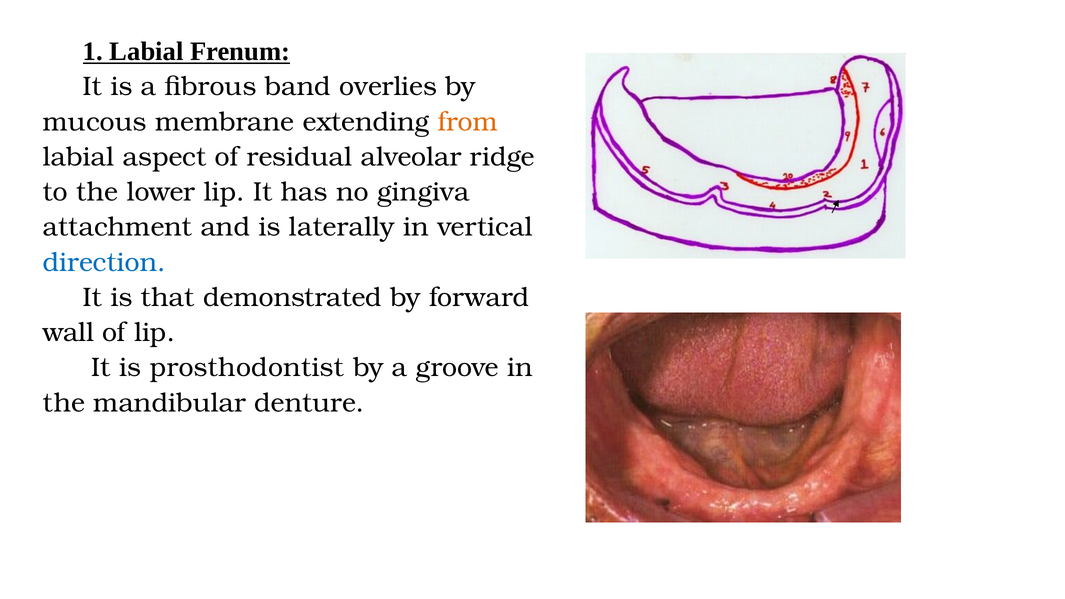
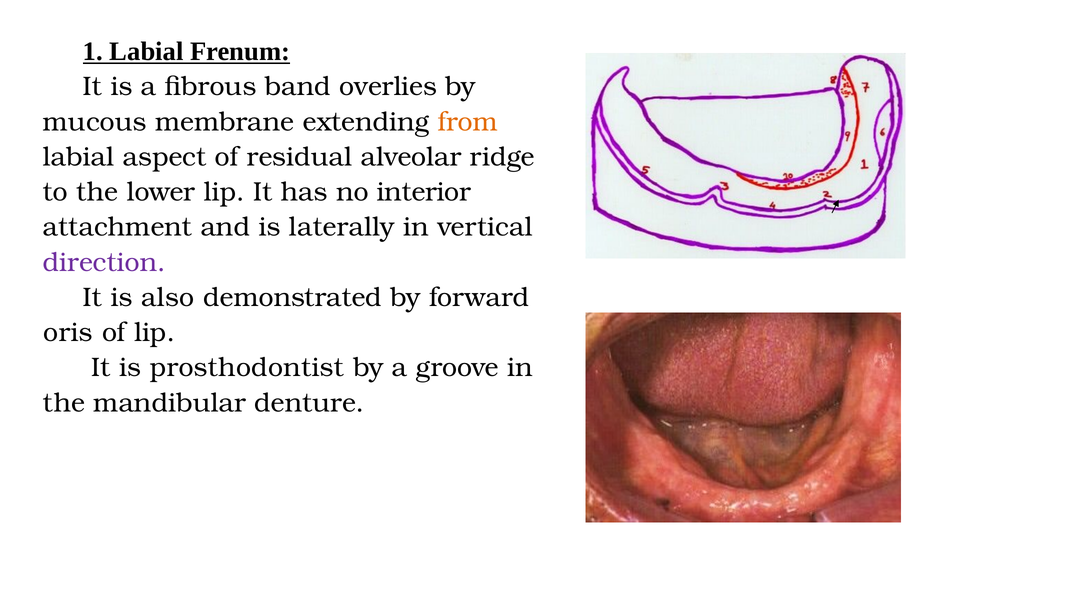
gingiva: gingiva -> interior (424, 192)
direction colour: blue -> purple (104, 262)
that: that -> also (168, 297)
wall: wall -> oris (68, 333)
